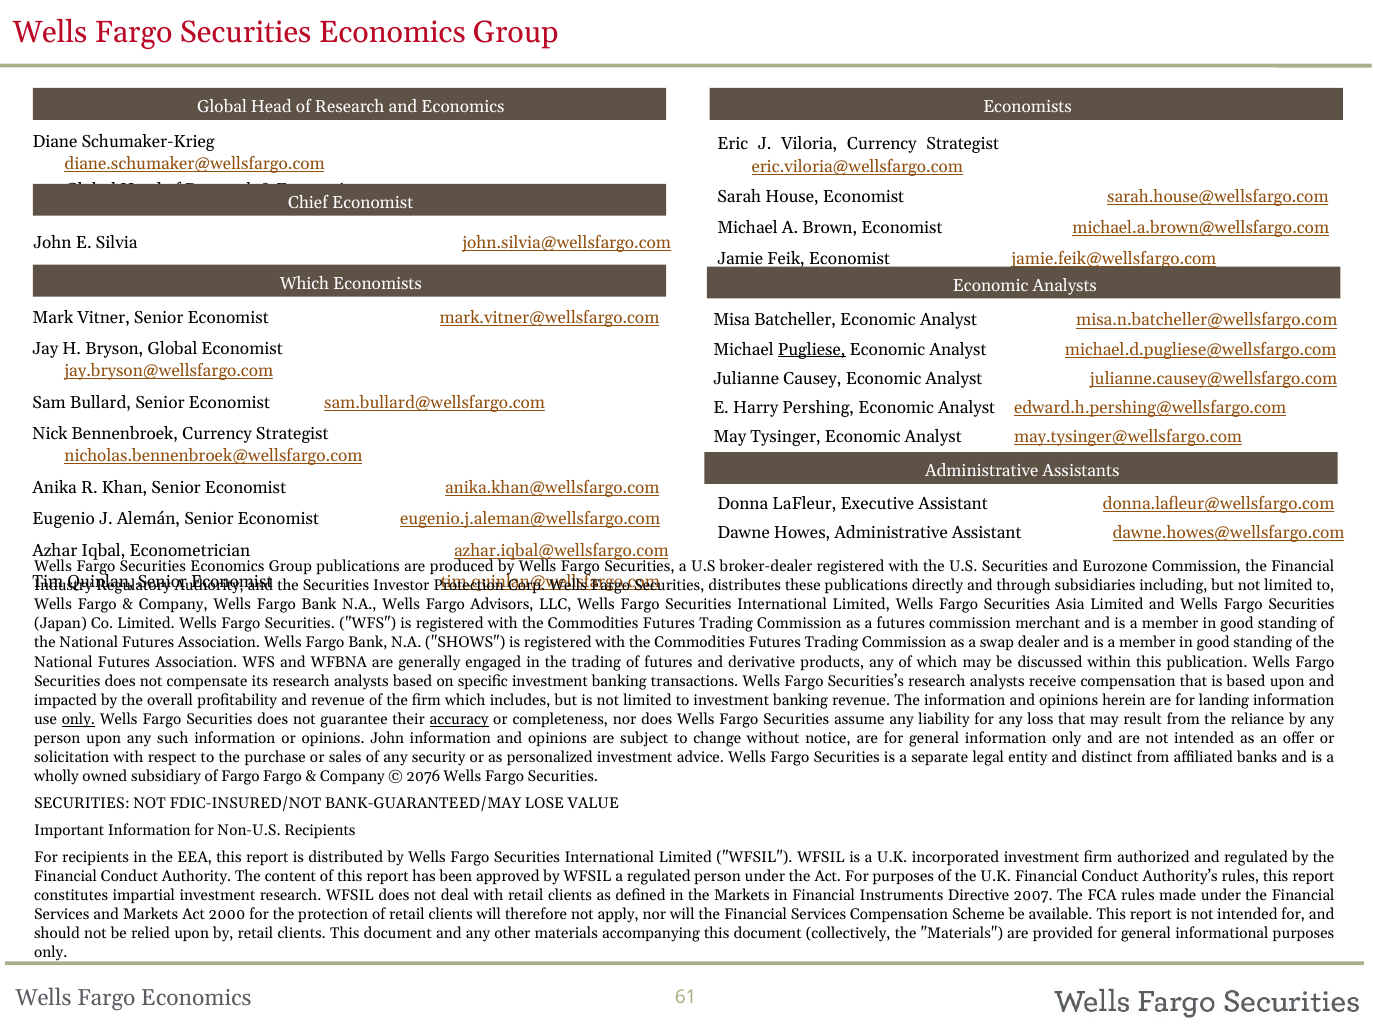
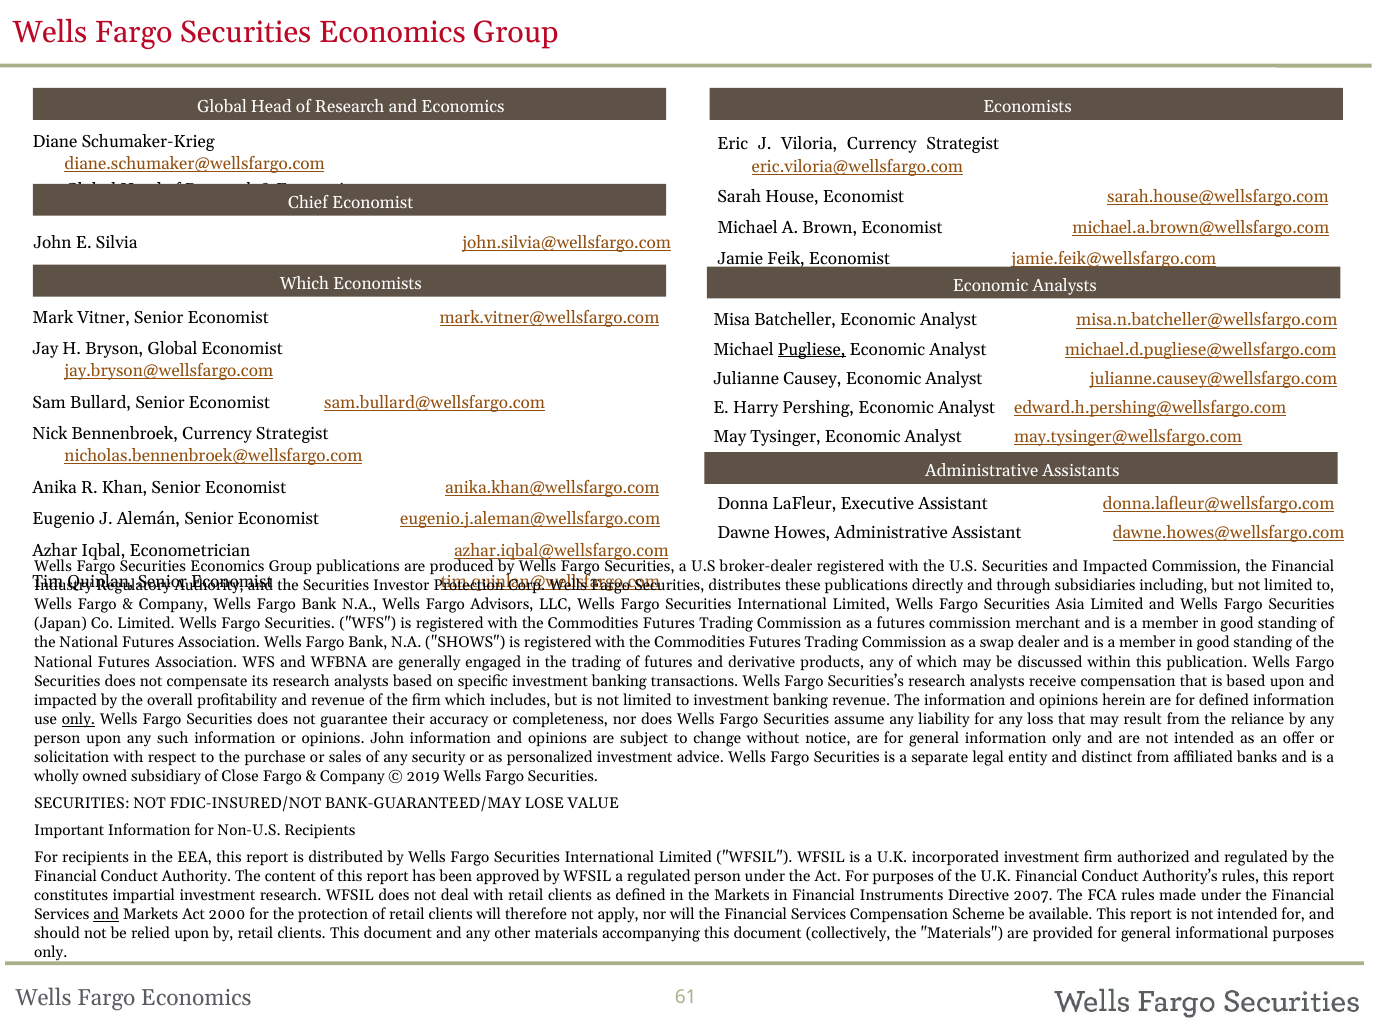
Securities and Eurozone: Eurozone -> Impacted (1115, 566)
for landing: landing -> defined (1224, 700)
accuracy underline: present -> none (459, 719)
of Fargo: Fargo -> Close (240, 777)
2076: 2076 -> 2019 (423, 777)
and underline: none -> present (106, 914)
